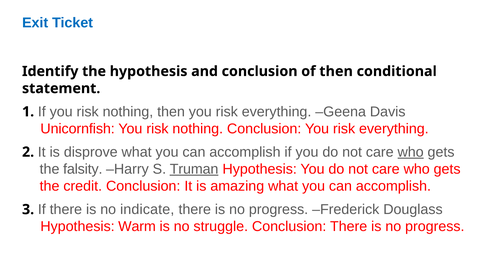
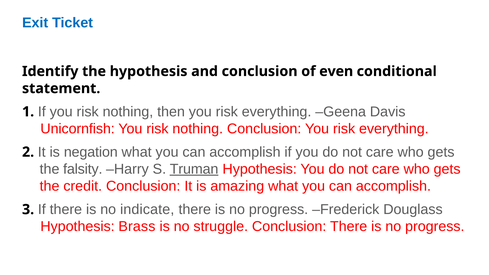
of then: then -> even (336, 71)
disprove: disprove -> negation (91, 152)
who underline: present -> none (411, 152)
Warm: Warm -> Brass (137, 227)
